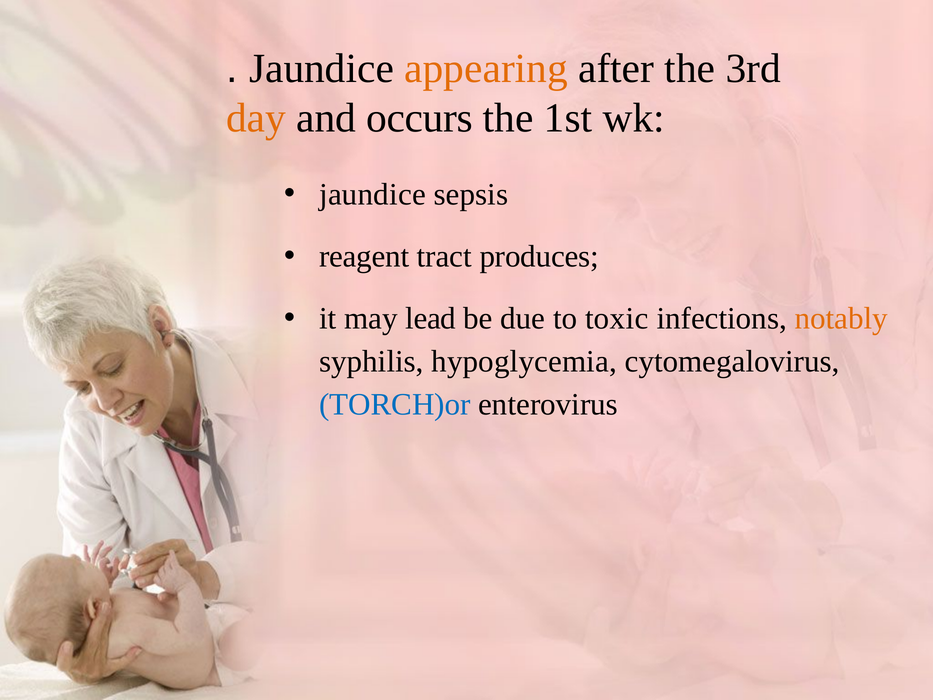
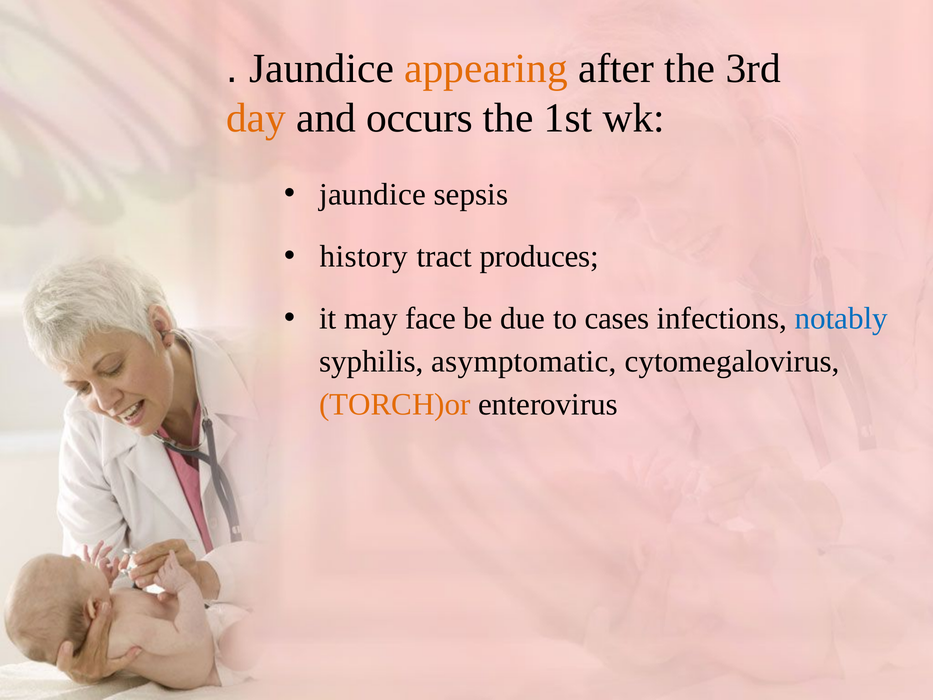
reagent: reagent -> history (364, 256)
lead: lead -> face (431, 319)
toxic: toxic -> cases (617, 319)
notably colour: orange -> blue (841, 319)
hypoglycemia: hypoglycemia -> asymptomatic (524, 361)
TORCH)or colour: blue -> orange (395, 404)
